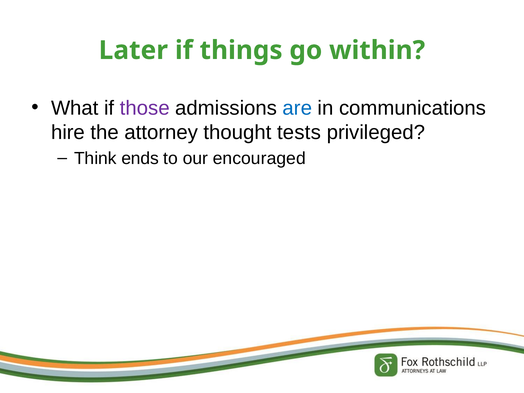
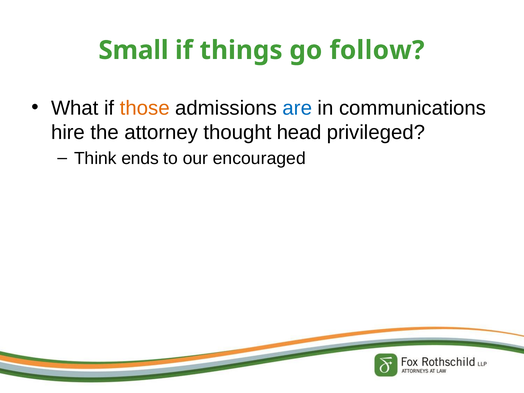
Later: Later -> Small (133, 50)
within: within -> follow (377, 50)
those colour: purple -> orange (145, 108)
tests: tests -> head (299, 132)
